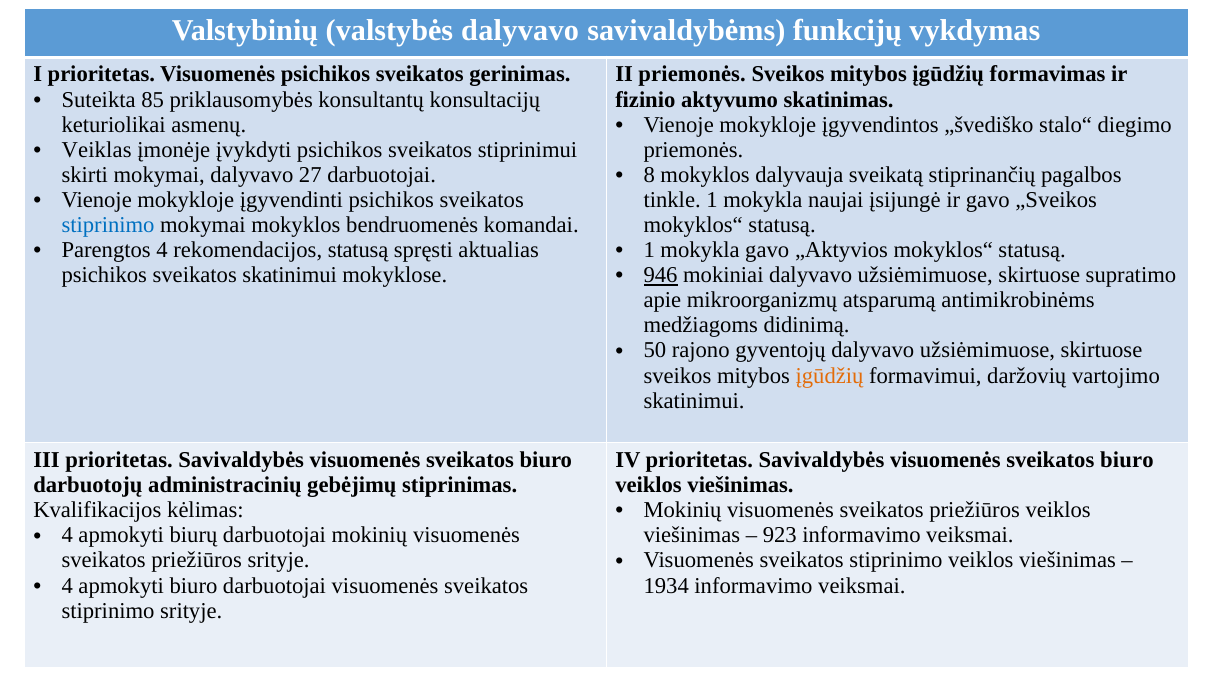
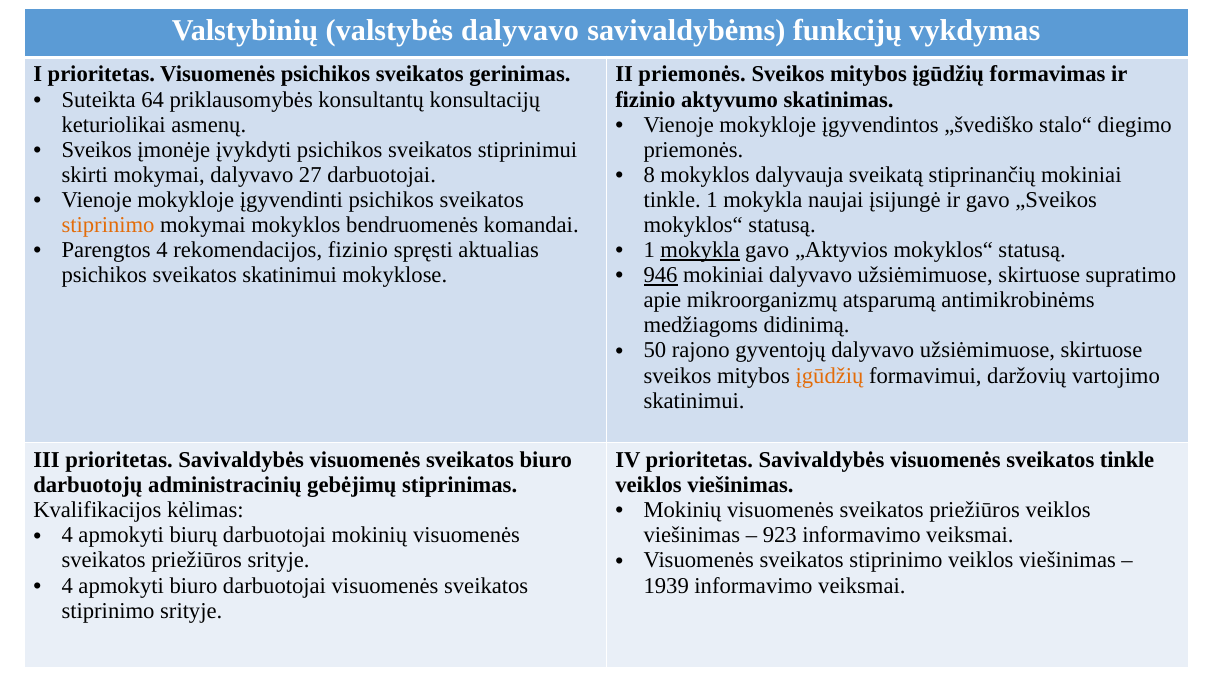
85: 85 -> 64 (153, 99)
Veiklas: Veiklas -> Sveikos (97, 150)
stiprinančių pagalbos: pagalbos -> mokiniai (1081, 175)
stiprinimo colour: blue -> orange (108, 225)
rekomendacijos statusą: statusą -> fizinio (358, 250)
mokykla underline: none -> present (700, 250)
biuro: biuro -> tinkle (1127, 460)
1934: 1934 -> 1939 (666, 585)
